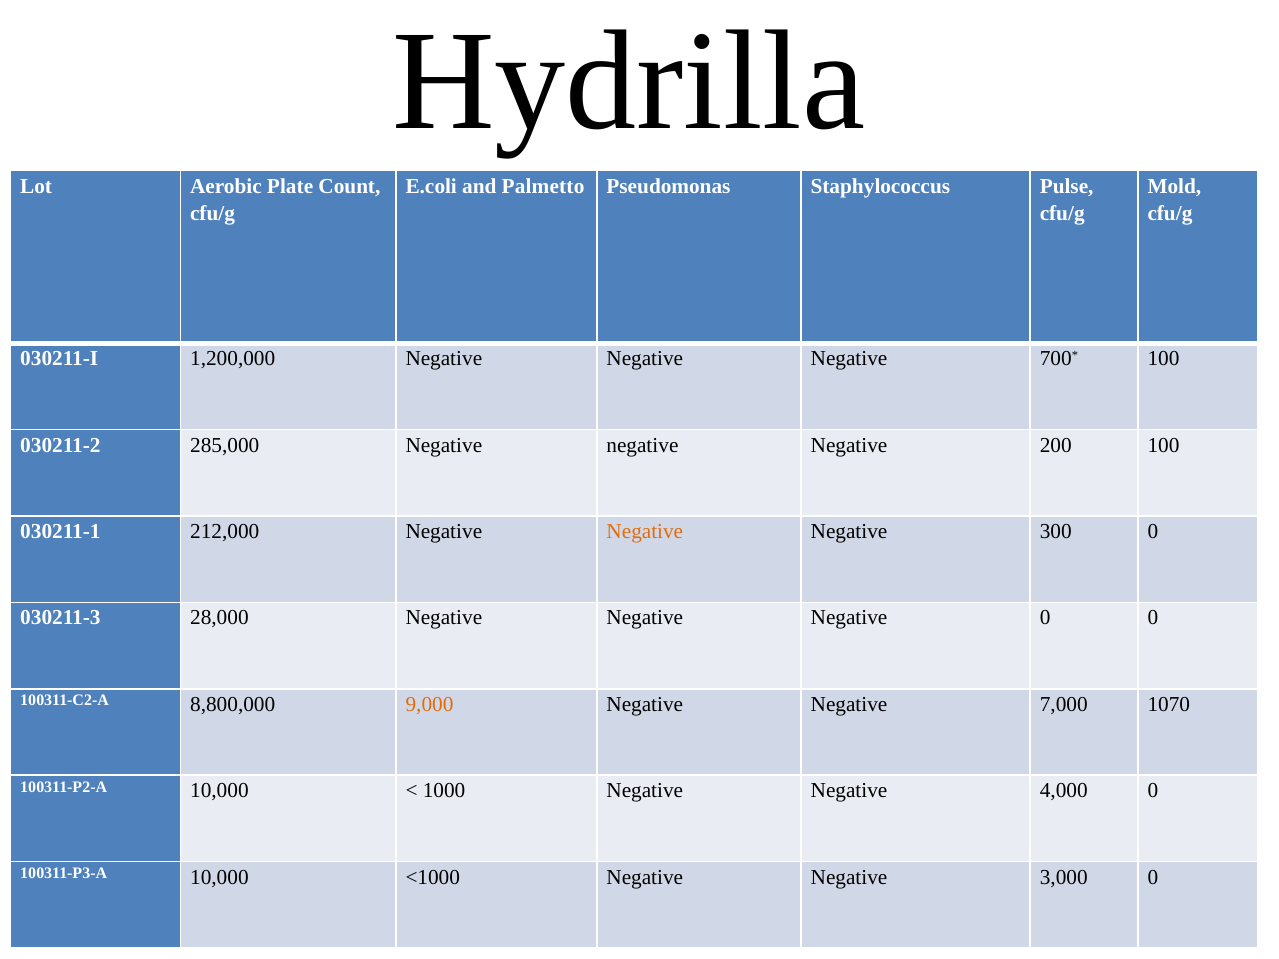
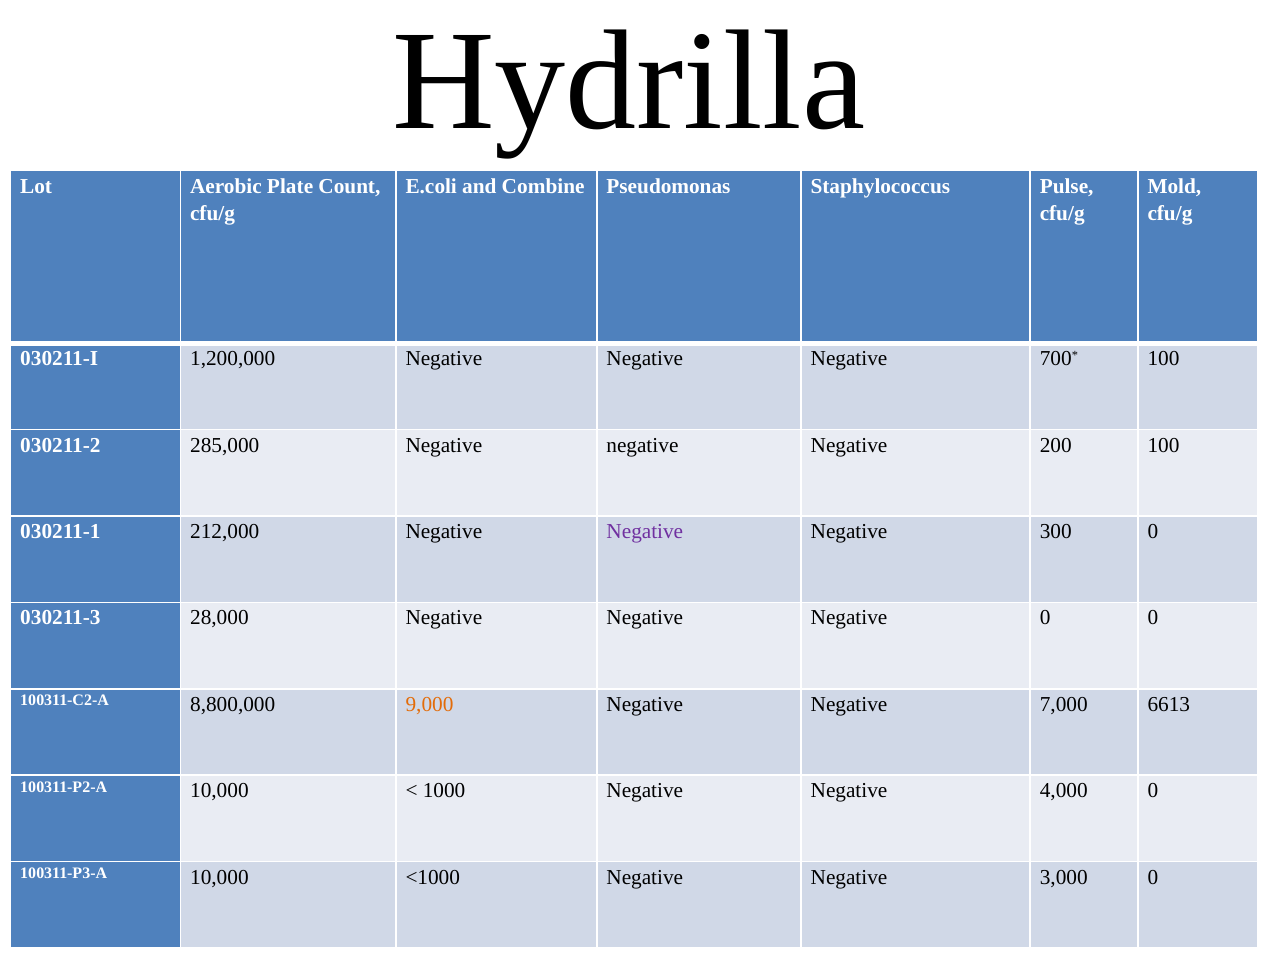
Palmetto: Palmetto -> Combine (543, 186)
Negative colour: orange -> purple (645, 532)
1070: 1070 -> 6613 (1169, 705)
